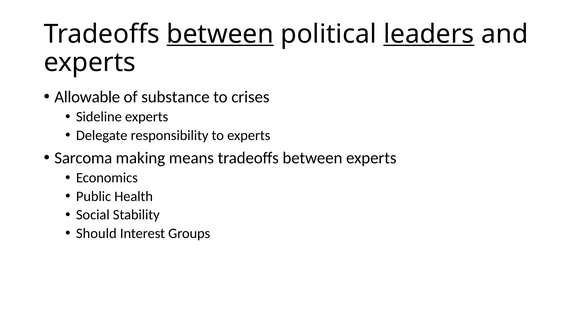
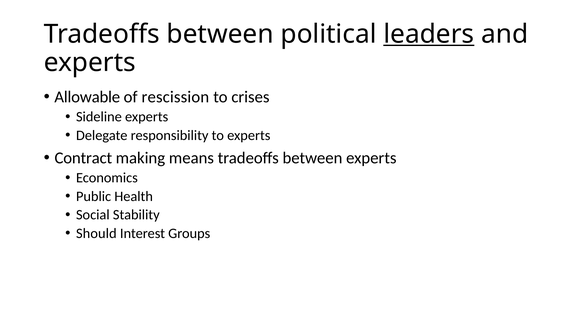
between underline: present -> none (220, 34)
substance: substance -> rescission (175, 97)
Sarcoma: Sarcoma -> Contract (83, 158)
